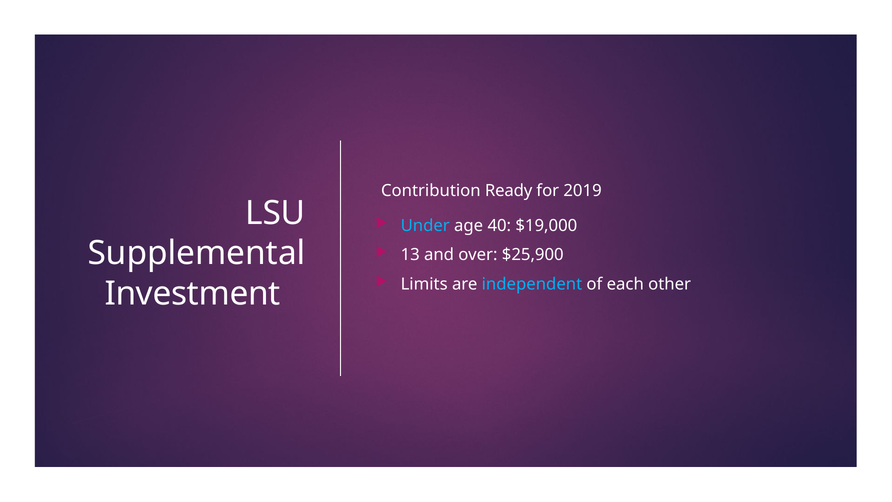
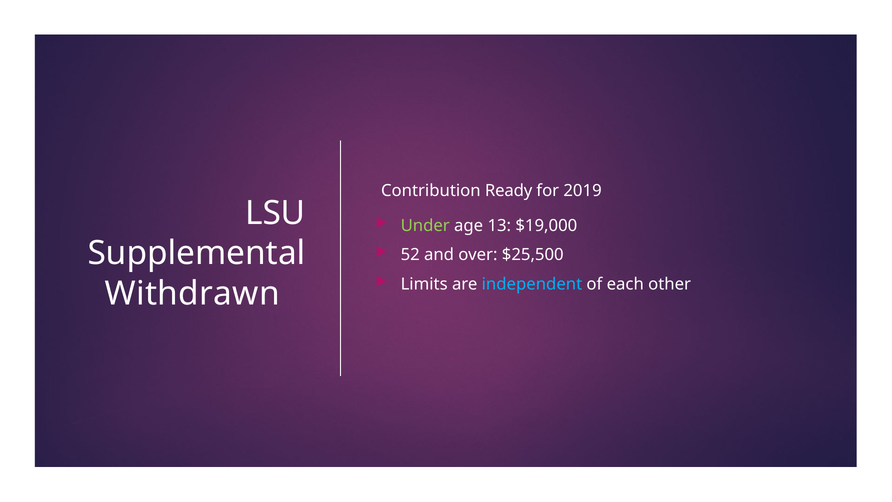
Under colour: light blue -> light green (425, 225)
40: 40 -> 13 (499, 225)
13: 13 -> 52 (410, 255)
$25,900: $25,900 -> $25,500 (533, 255)
Investment: Investment -> Withdrawn (192, 293)
